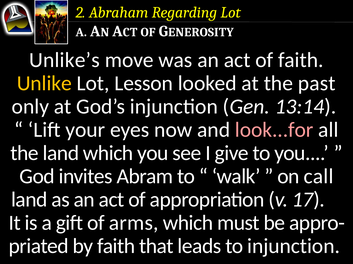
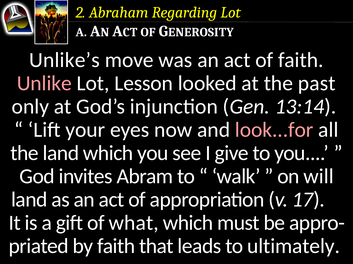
Unlike colour: yellow -> pink (44, 84)
call: call -> will (319, 177)
arms: arms -> what (134, 223)
to injunction: injunction -> ultimately (294, 247)
